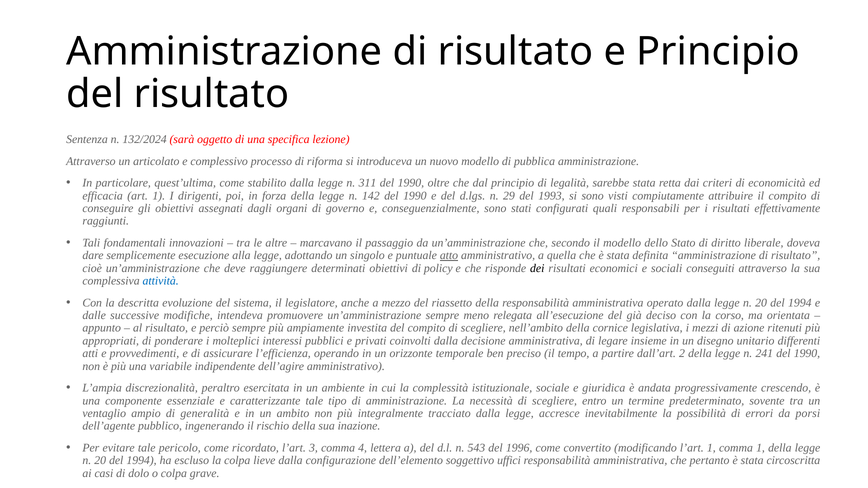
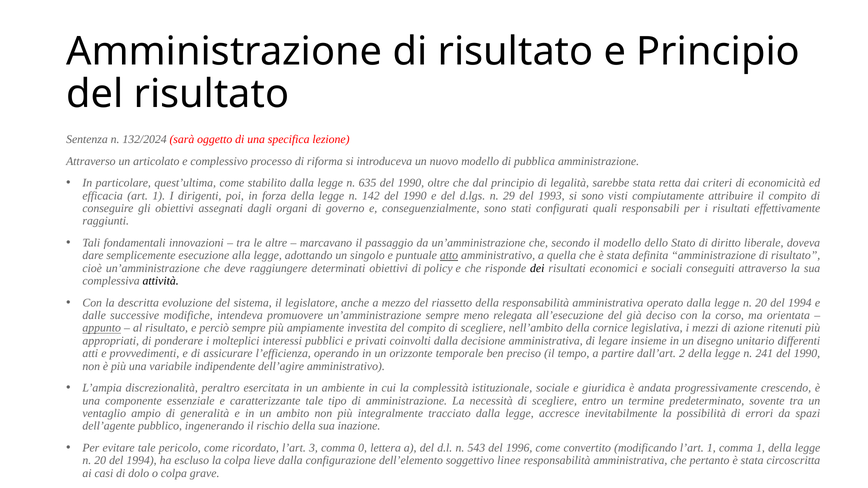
311: 311 -> 635 (368, 183)
attività colour: blue -> black (161, 281)
appunto underline: none -> present (102, 328)
porsi: porsi -> spazi (808, 414)
4: 4 -> 0 (363, 448)
uffici: uffici -> linee (509, 461)
